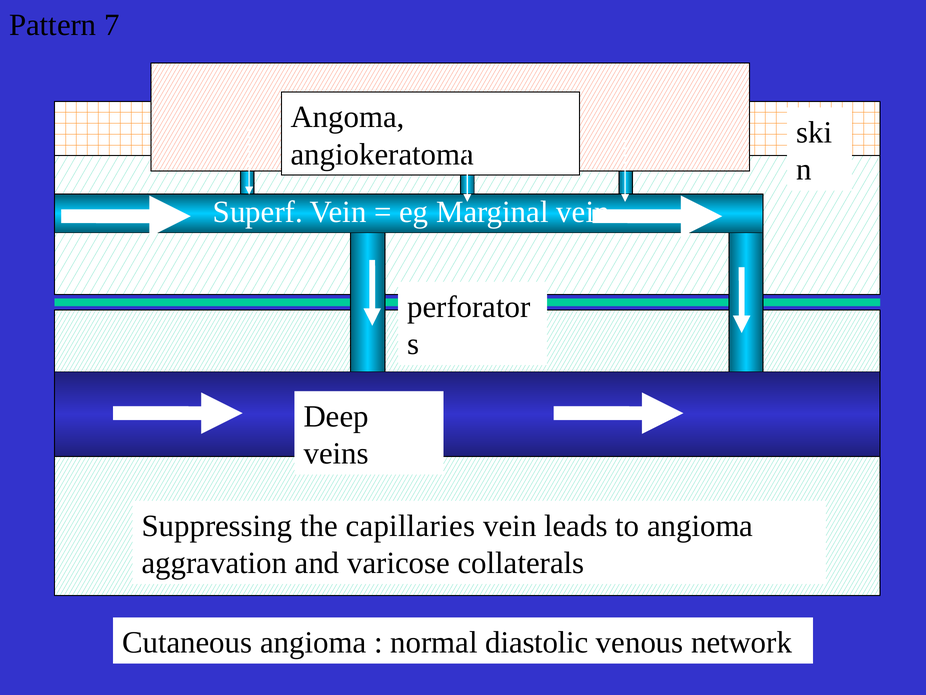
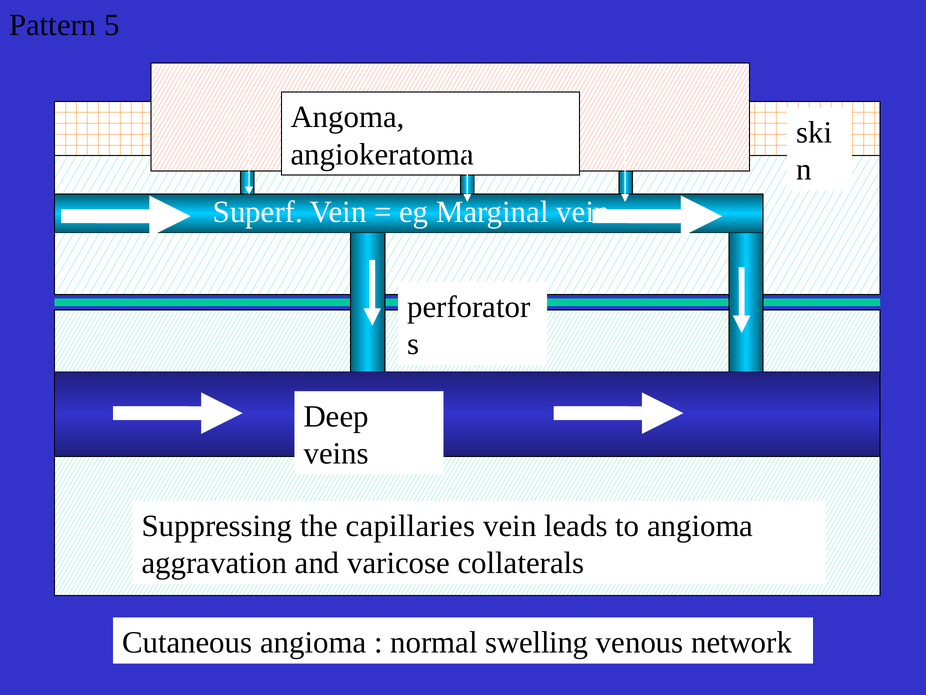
7: 7 -> 5 (112, 25)
diastolic: diastolic -> swelling (537, 642)
